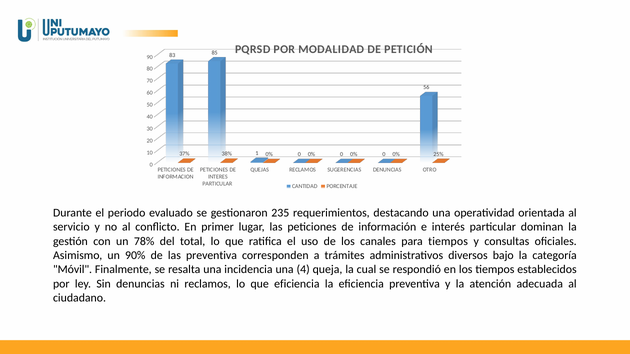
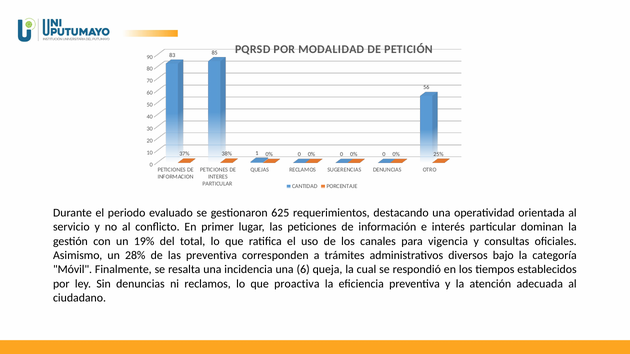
235: 235 -> 625 (280, 213)
78%: 78% -> 19% (144, 241)
para tiempos: tiempos -> vigencia (448, 241)
90%: 90% -> 28% (135, 256)
4: 4 -> 6 (303, 270)
que eficiencia: eficiencia -> proactiva (297, 284)
